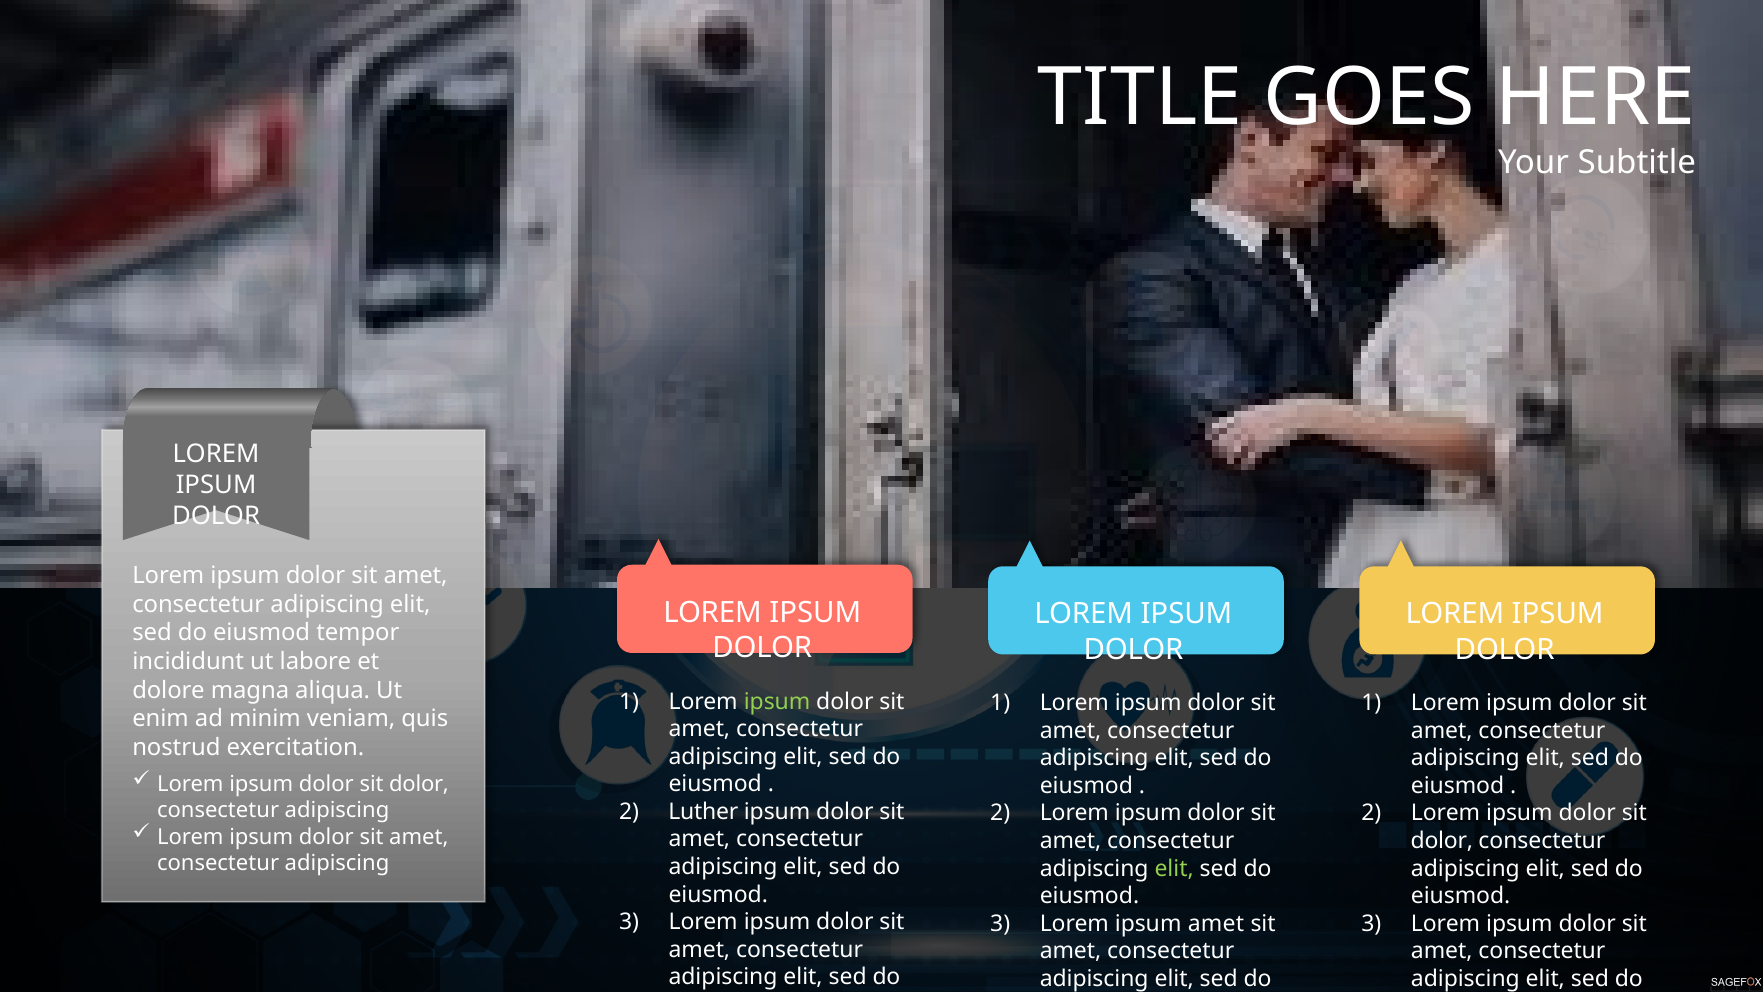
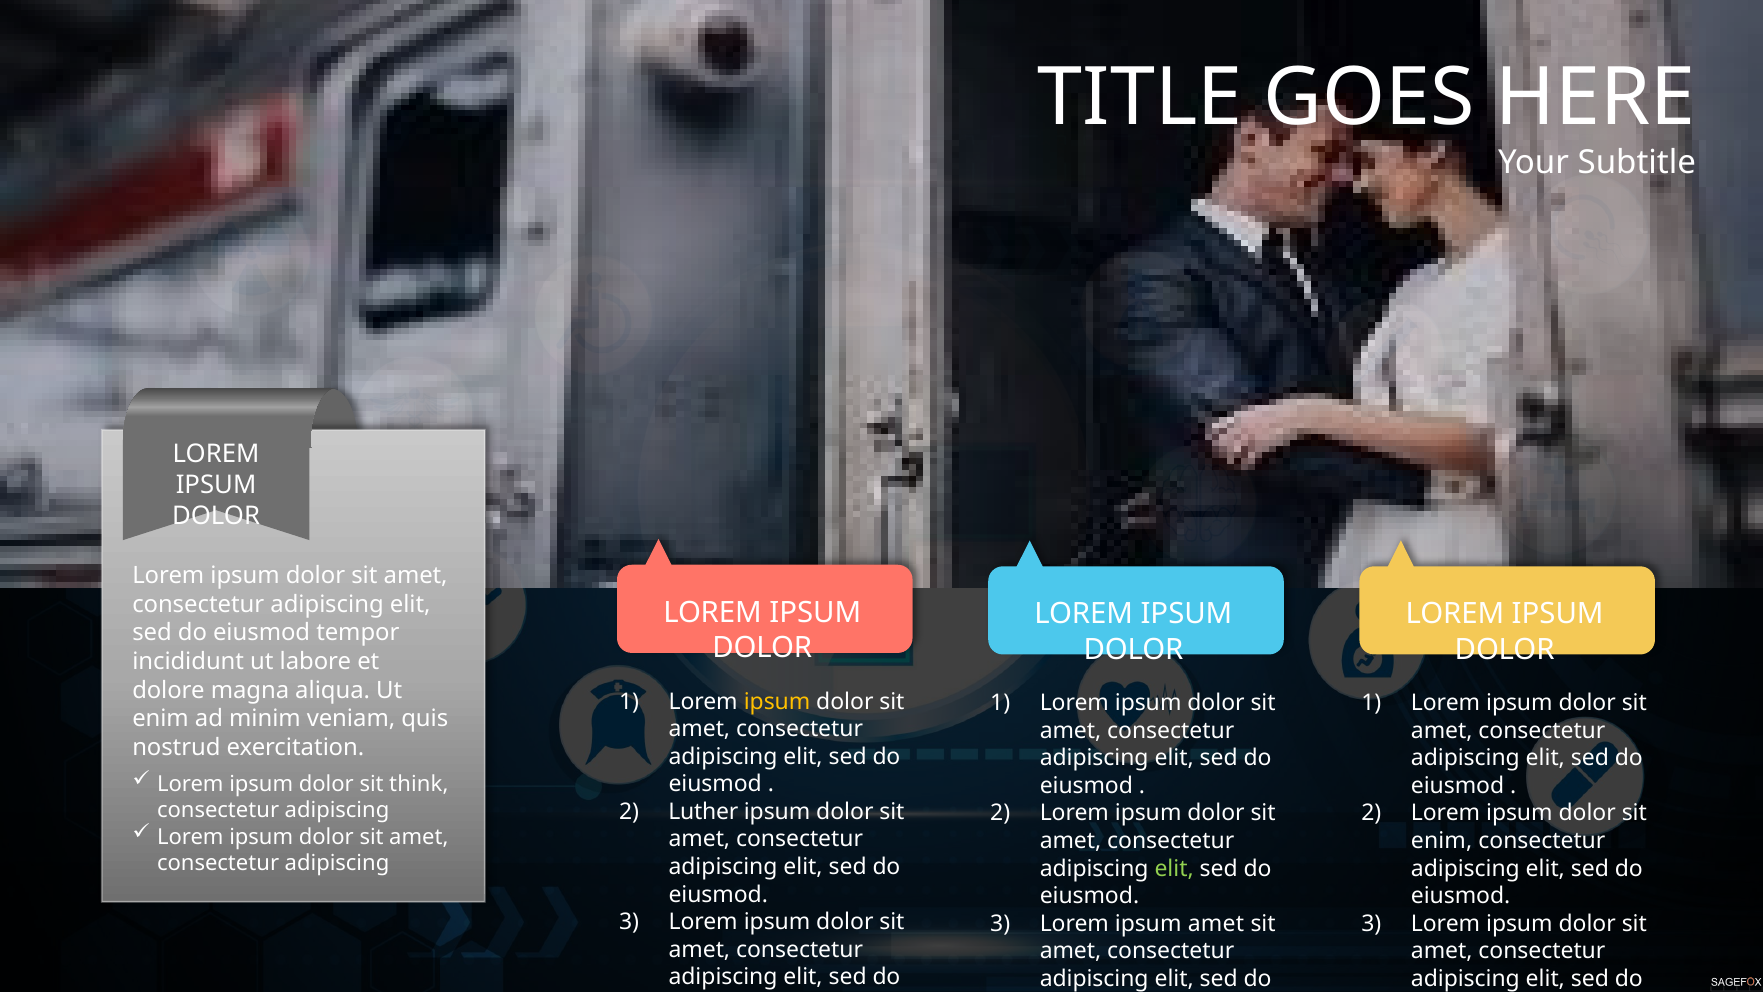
ipsum colour: light green -> yellow (777, 701)
dolor: dolor -> think (419, 784)
dolor: dolor -> enim (1442, 841)
